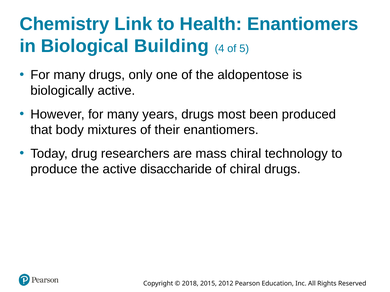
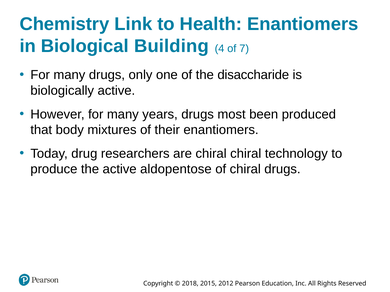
5: 5 -> 7 (244, 49)
aldopentose: aldopentose -> disaccharide (253, 75)
are mass: mass -> chiral (211, 154)
disaccharide: disaccharide -> aldopentose (176, 169)
